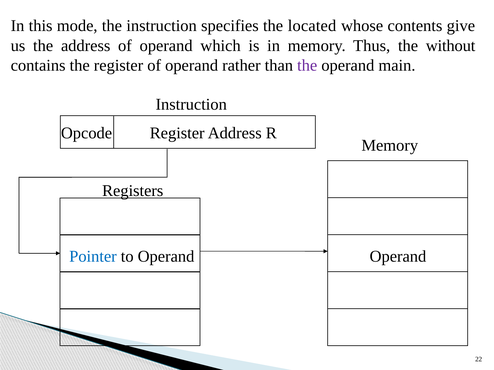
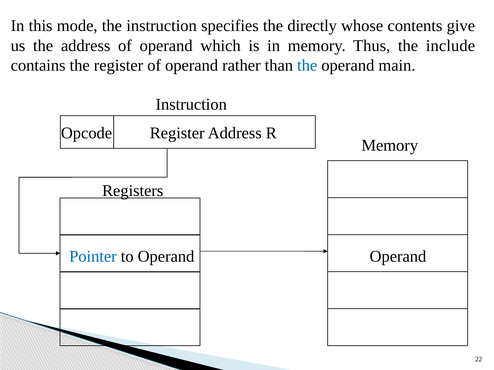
located: located -> directly (312, 26)
without: without -> include (450, 46)
the colour: purple -> blue (307, 65)
